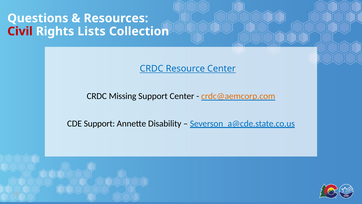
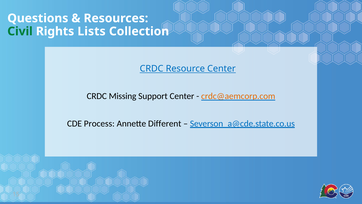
Civil colour: red -> green (20, 31)
CDE Support: Support -> Process (99, 123)
Disability: Disability -> Different (165, 123)
